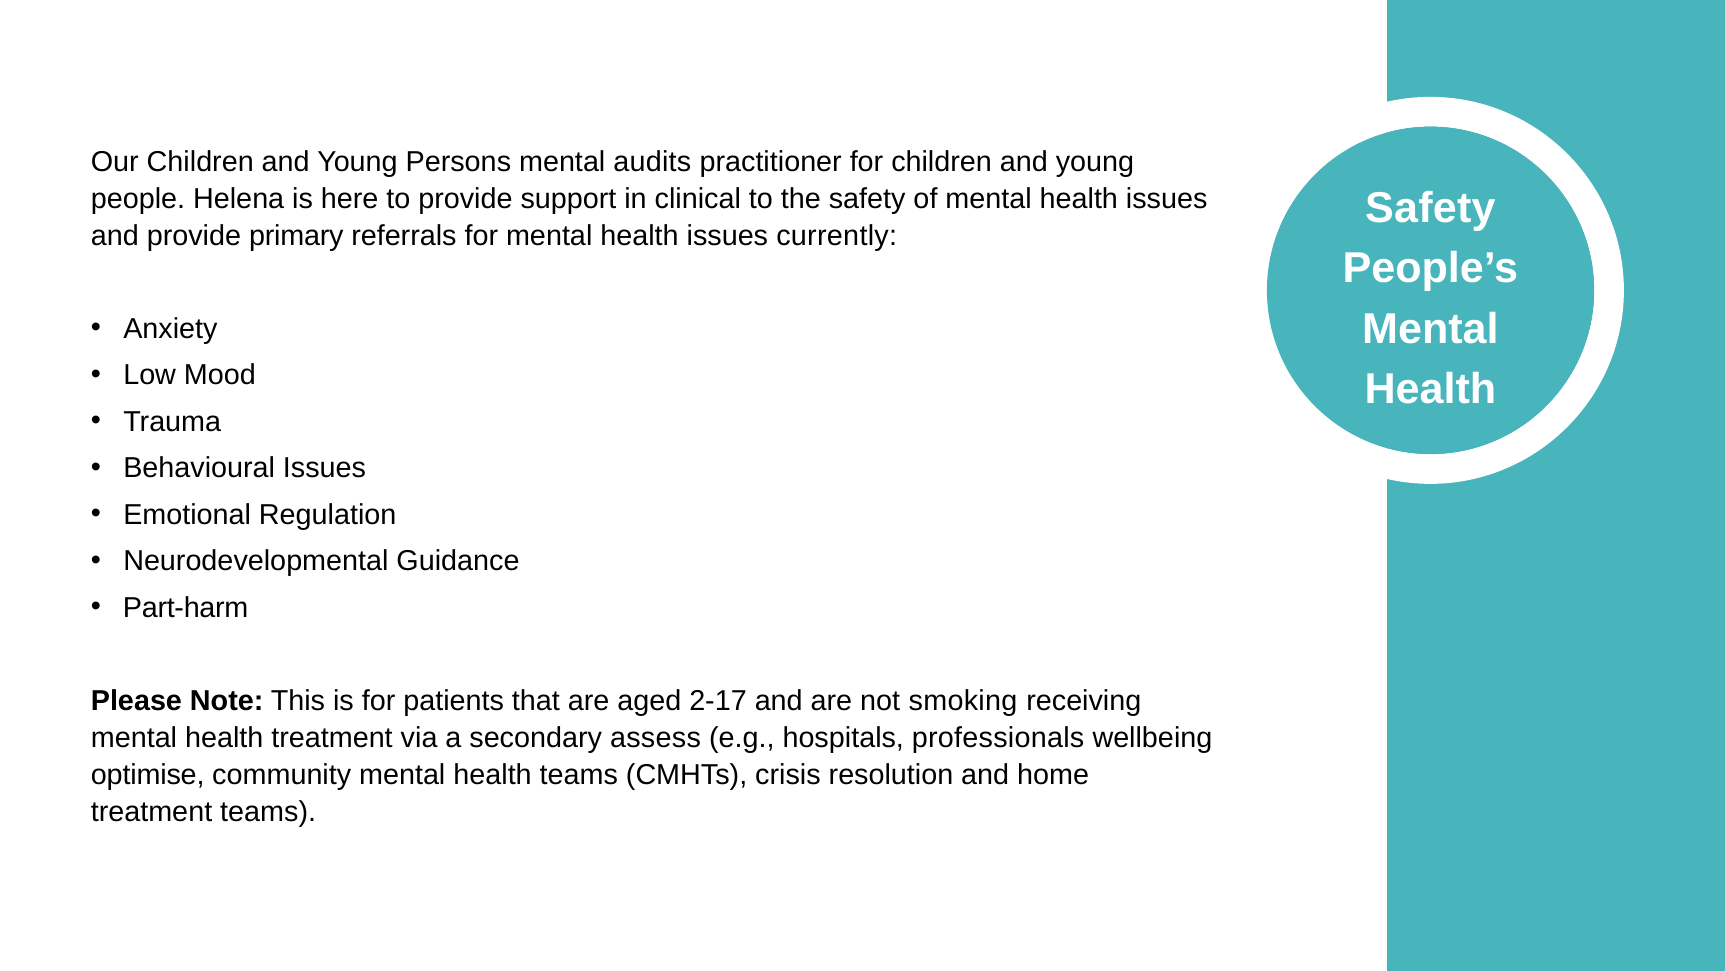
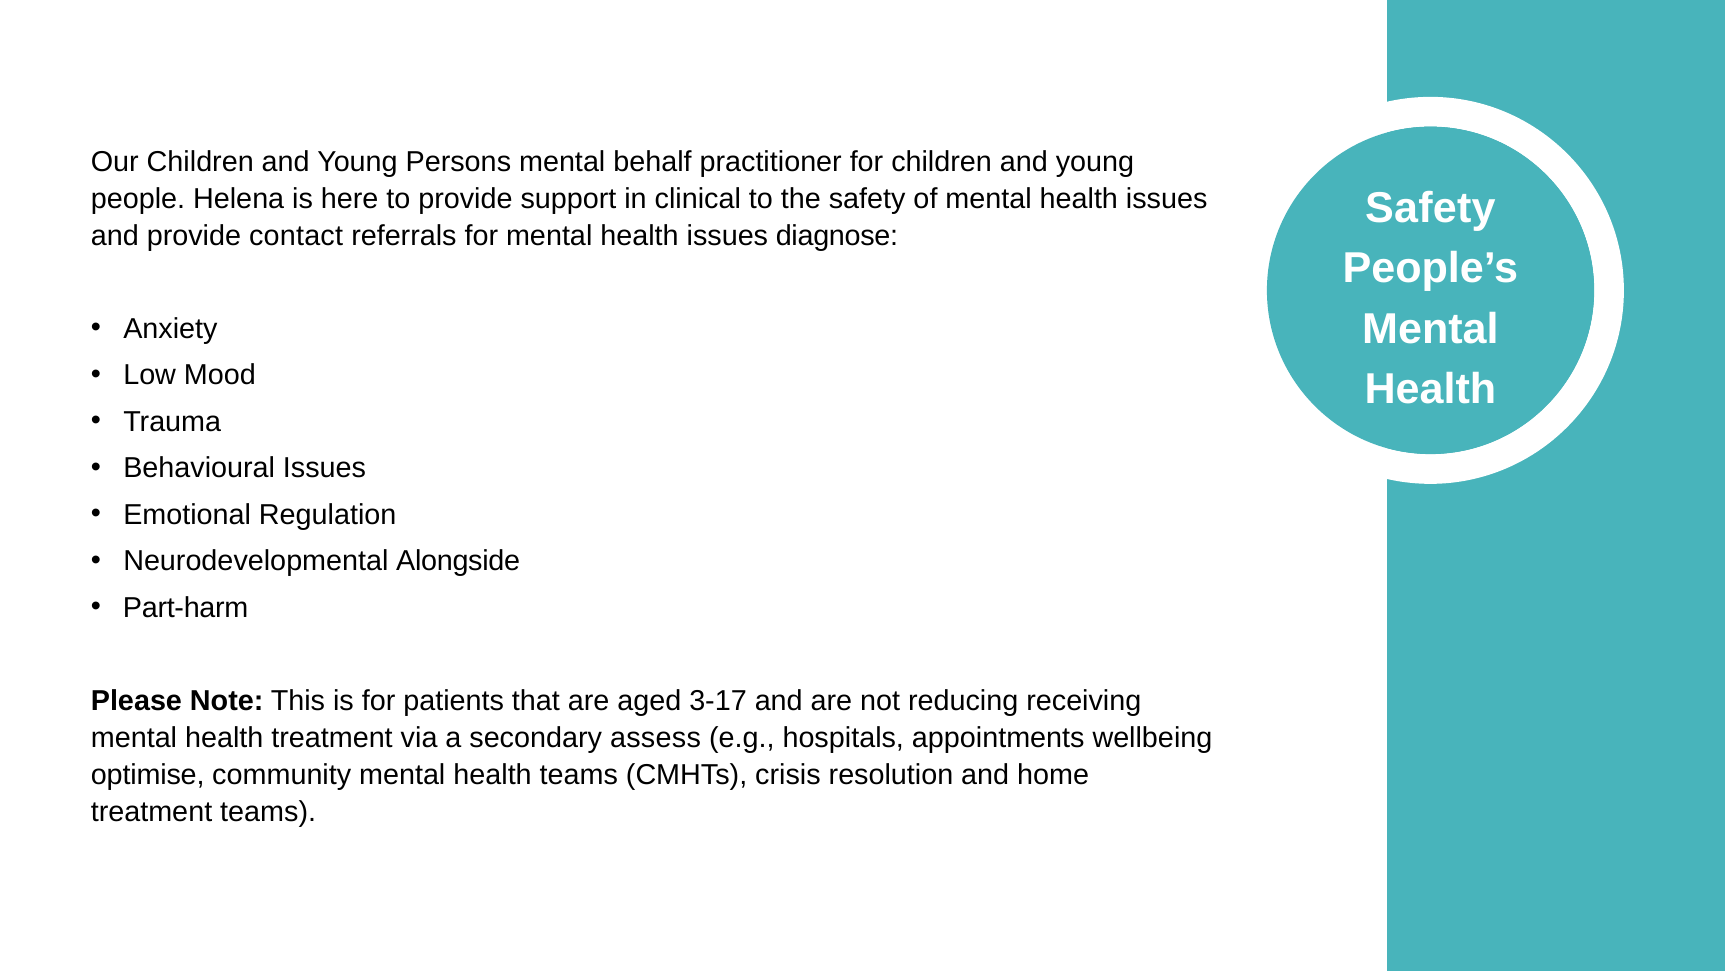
audits: audits -> behalf (652, 162)
primary: primary -> contact (296, 235)
currently: currently -> diagnose (837, 235)
Guidance: Guidance -> Alongside (458, 561)
2-17: 2-17 -> 3-17 (718, 700)
smoking: smoking -> reducing (963, 700)
professionals: professionals -> appointments (998, 737)
